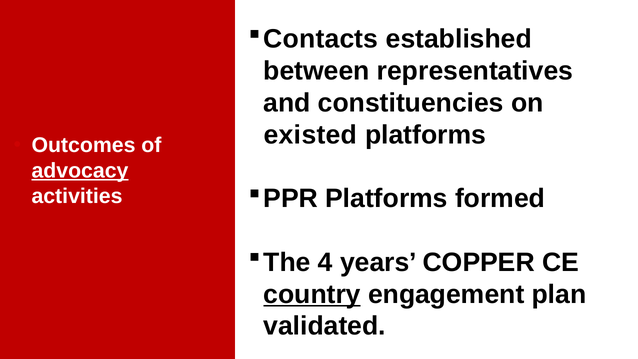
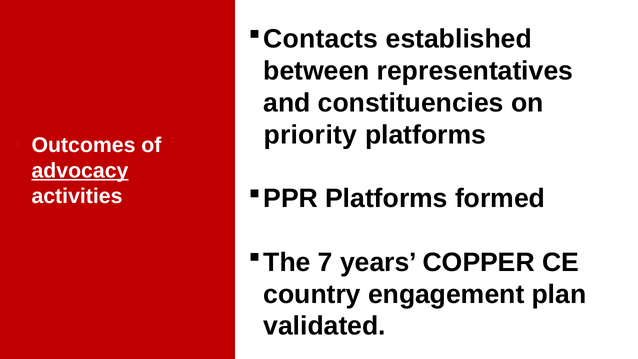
existed: existed -> priority (310, 135)
4: 4 -> 7 (325, 262)
country underline: present -> none (312, 294)
